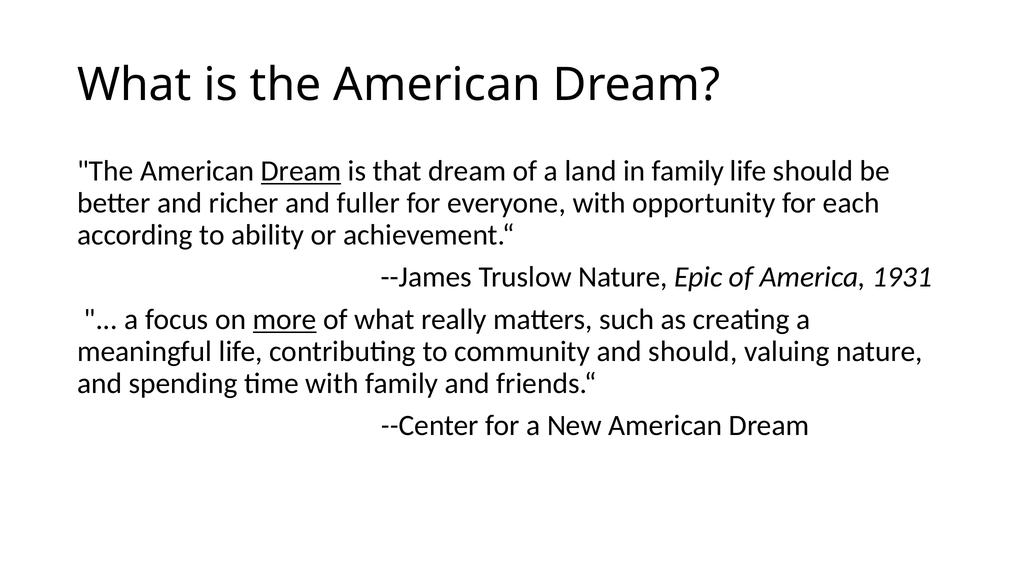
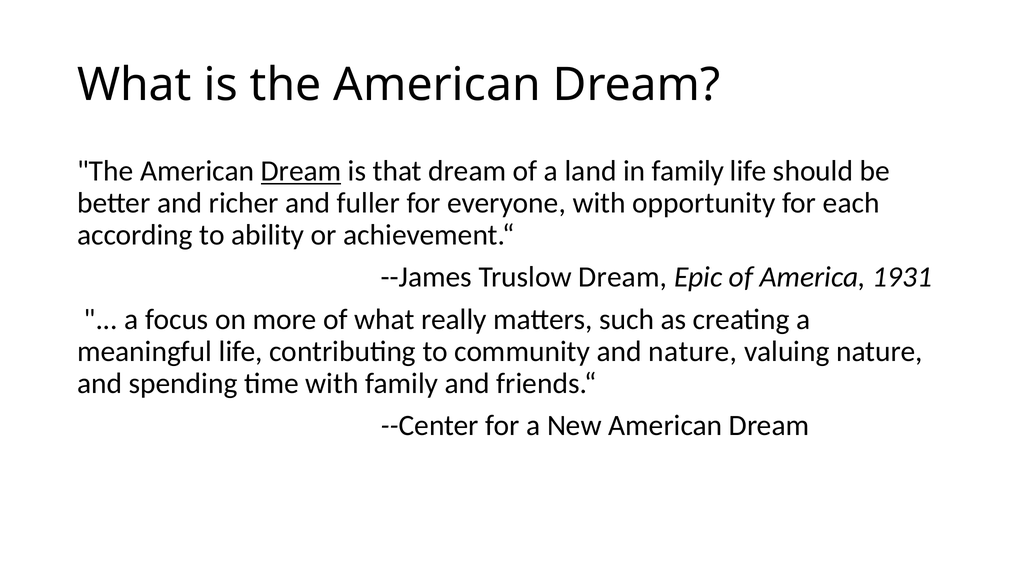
Truslow Nature: Nature -> Dream (623, 277)
more underline: present -> none (285, 320)
and should: should -> nature (693, 352)
